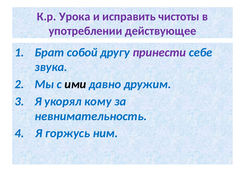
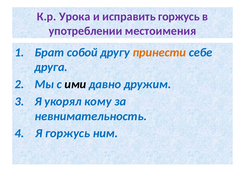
исправить чистоты: чистоты -> горжусь (179, 17)
действующее: действующее -> местоимения (161, 31)
принести colour: purple -> orange (159, 52)
звука: звука -> друга (51, 67)
